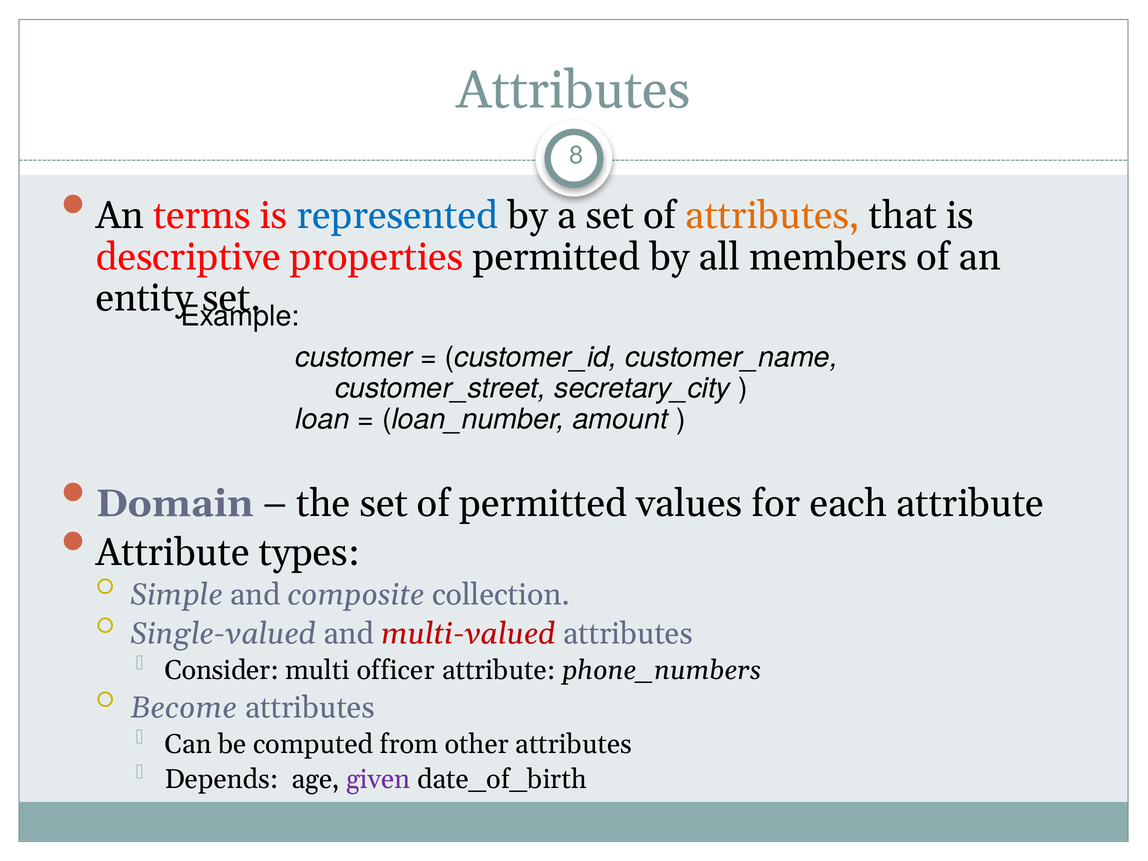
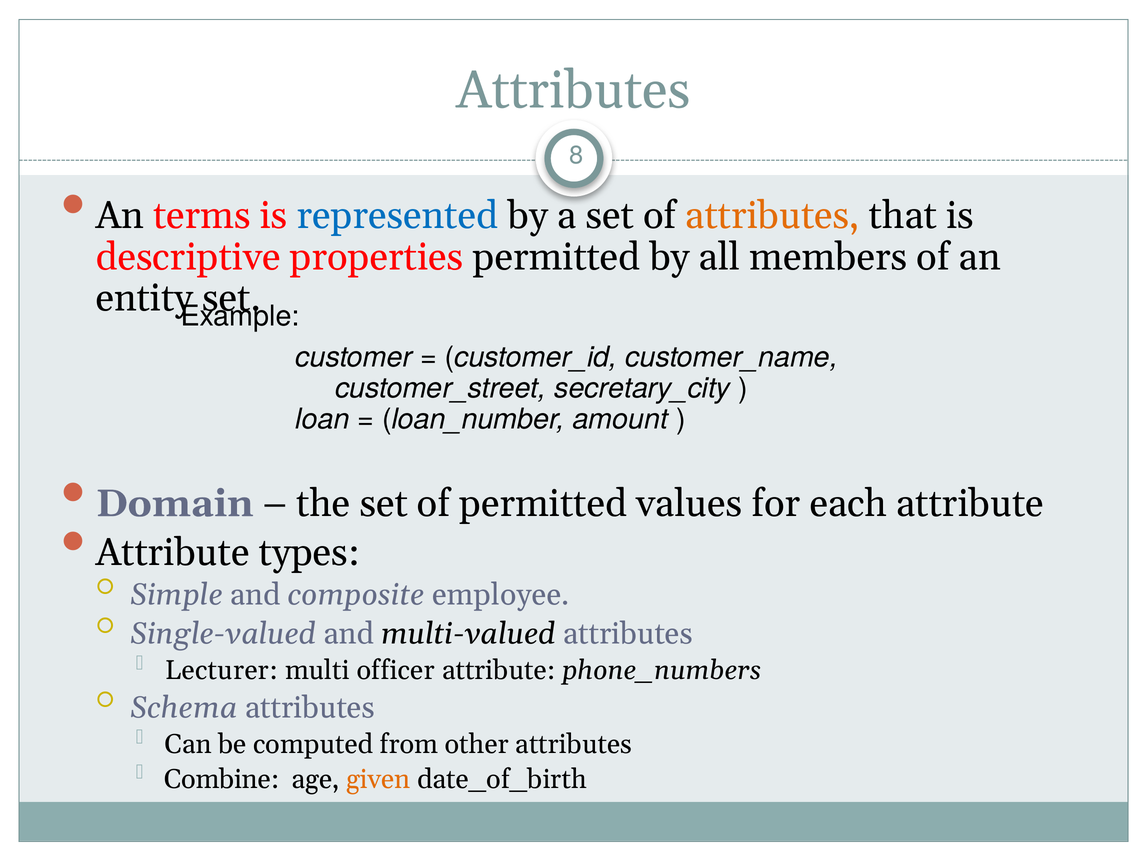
collection: collection -> employee (501, 595)
multi-valued colour: red -> black (469, 634)
Consider: Consider -> Lecturer (221, 670)
Become: Become -> Schema (184, 708)
Depends: Depends -> Combine (222, 779)
given colour: purple -> orange (378, 779)
